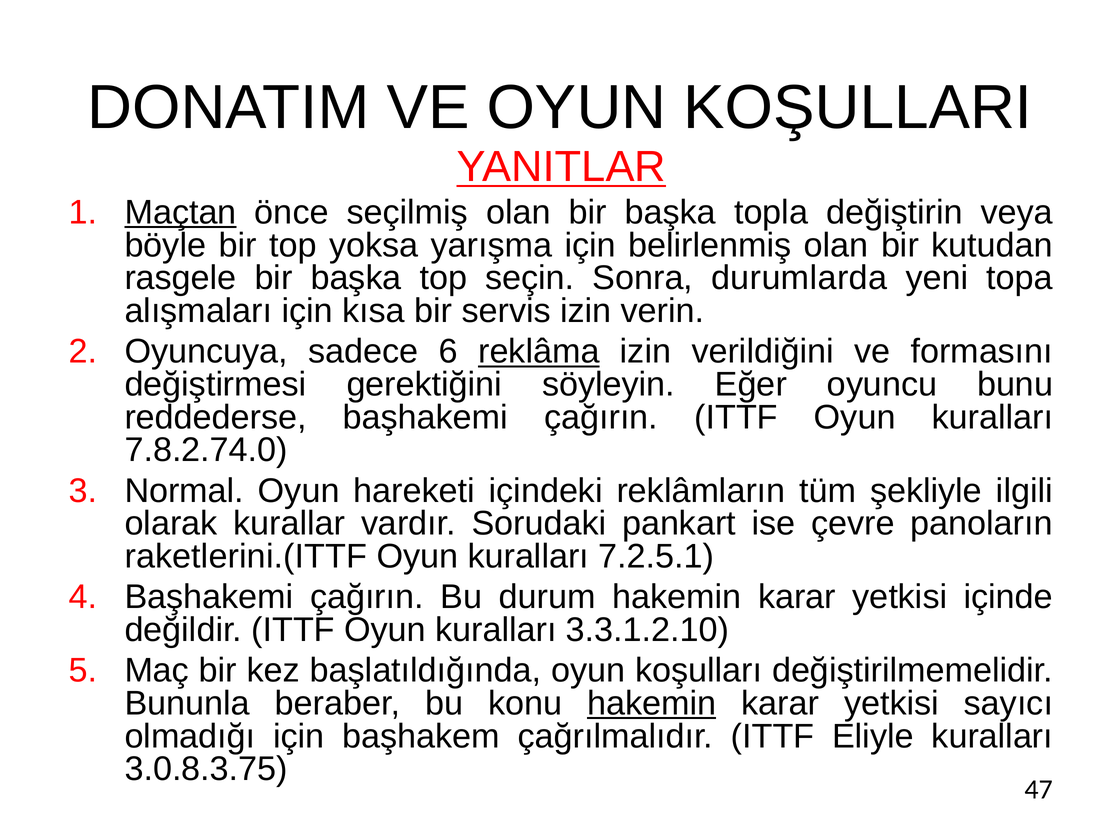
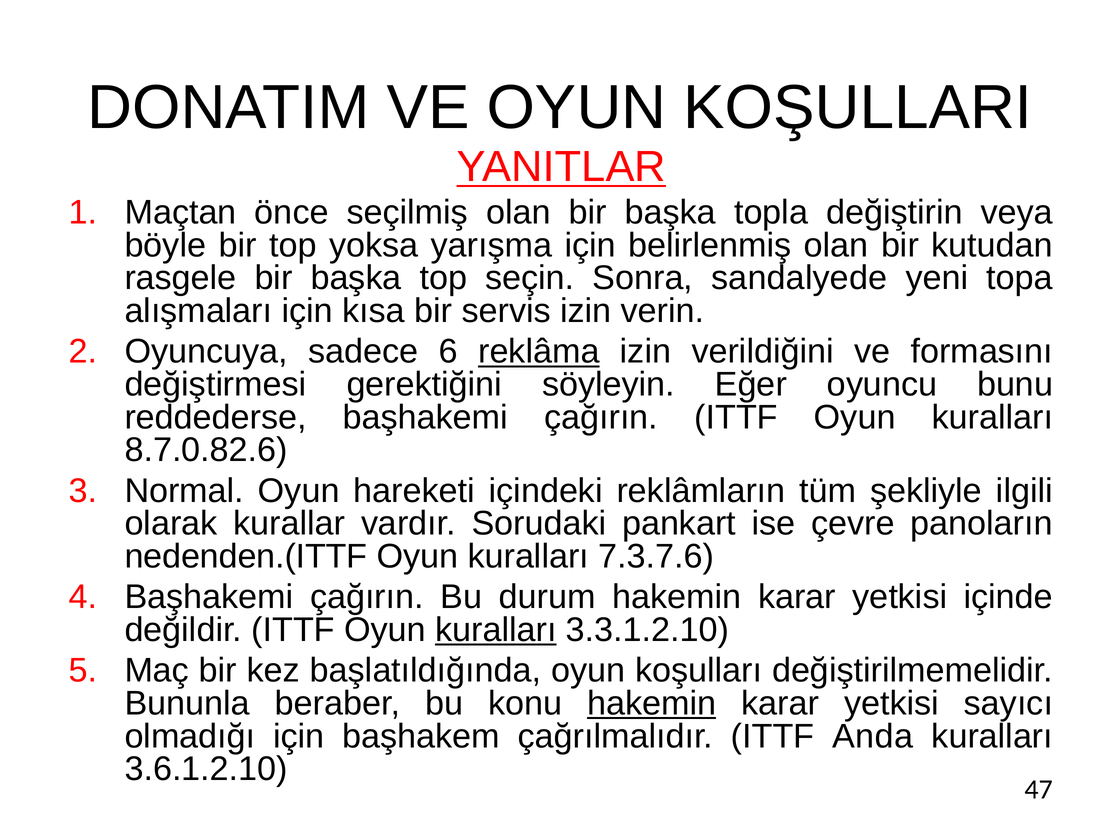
Maçtan underline: present -> none (181, 212)
durumlarda: durumlarda -> sandalyede (799, 278)
7.8.2.74.0: 7.8.2.74.0 -> 8.7.0.82.6 (206, 450)
raketlerini.(ITTF: raketlerini.(ITTF -> nedenden.(ITTF (246, 557)
7.2.5.1: 7.2.5.1 -> 7.3.7.6 (656, 557)
kuralları underline: none -> present (496, 630)
Eliyle: Eliyle -> Anda (873, 736)
3.0.8.3.75: 3.0.8.3.75 -> 3.6.1.2.10 (206, 769)
